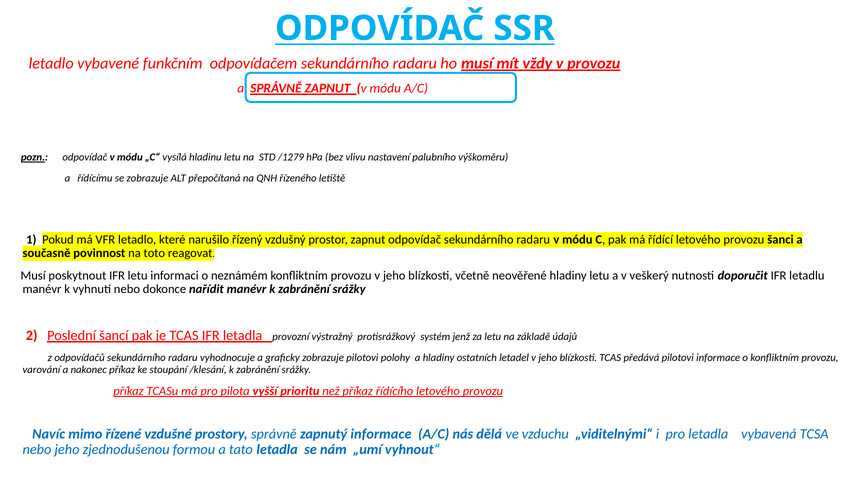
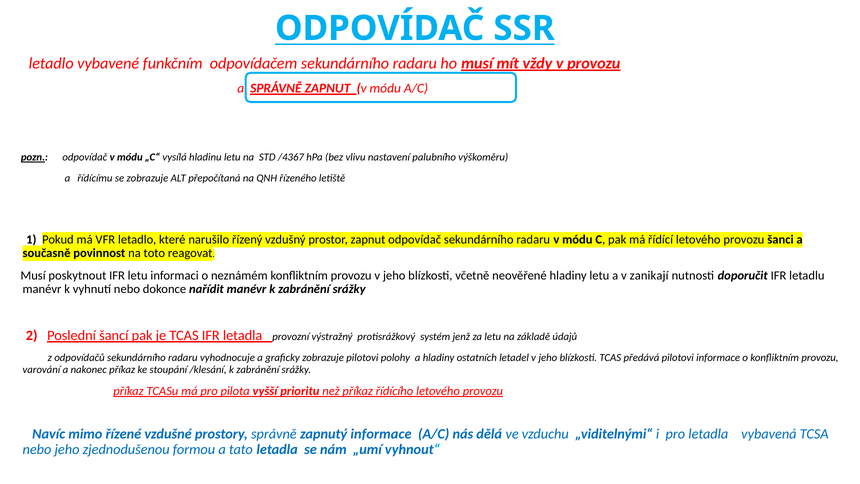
/1279: /1279 -> /4367 (291, 157)
veškerý: veškerý -> zanikají (649, 276)
